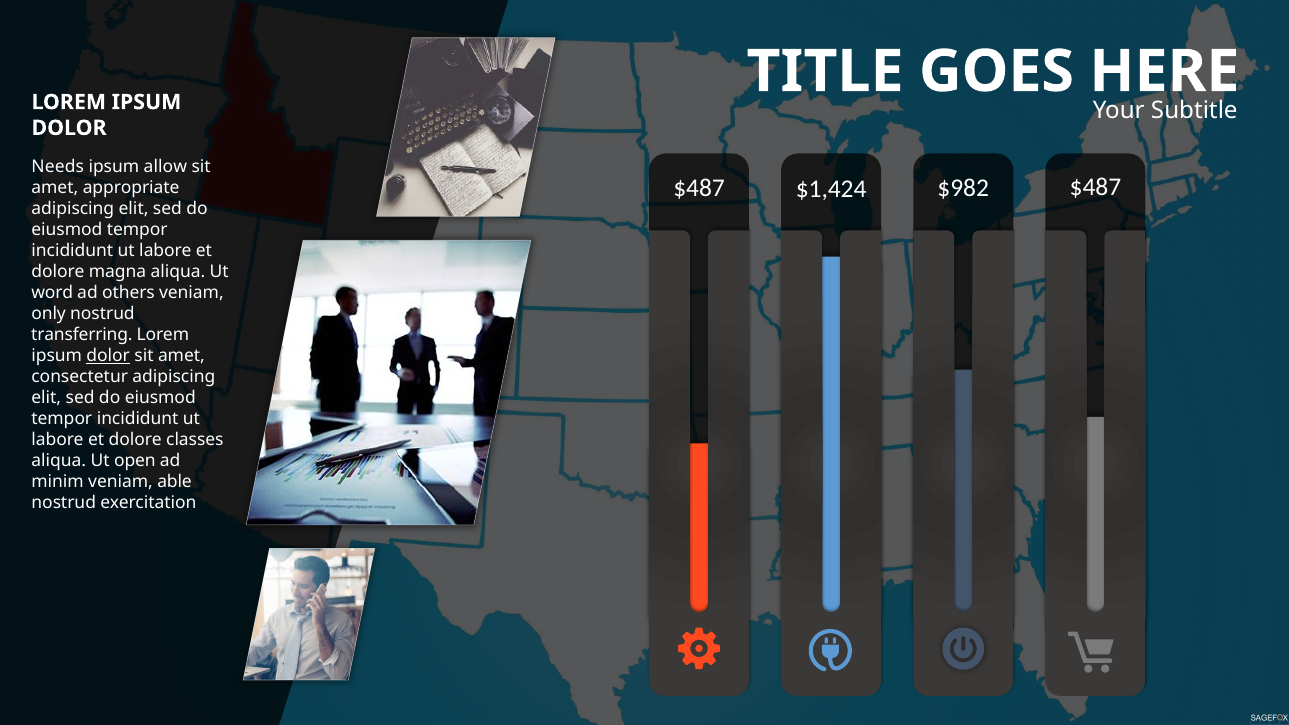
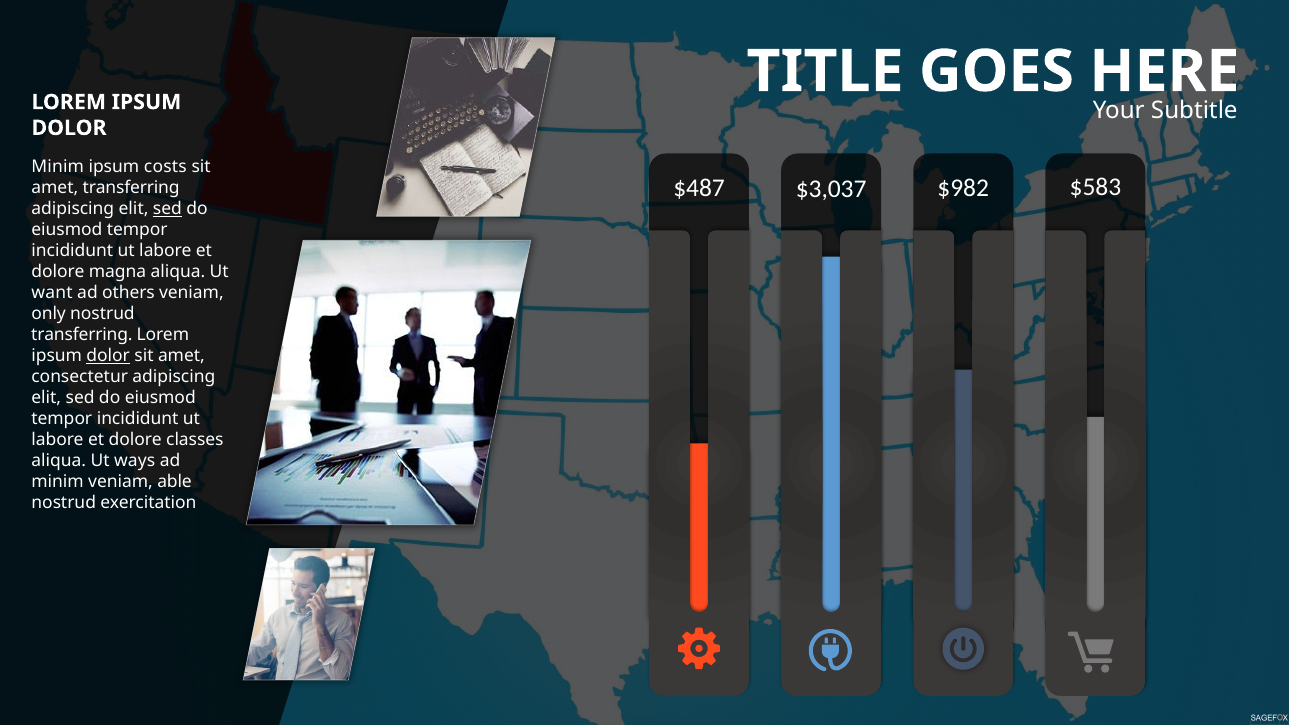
Needs: Needs -> Minim (58, 167)
allow: allow -> costs (165, 167)
$1,424: $1,424 -> $3,037 (831, 189)
$982 $487: $487 -> $583 (1095, 187)
amet appropriate: appropriate -> transferring (131, 188)
sed underline: none -> present (167, 209)
word: word -> want (52, 293)
open: open -> ways (135, 461)
